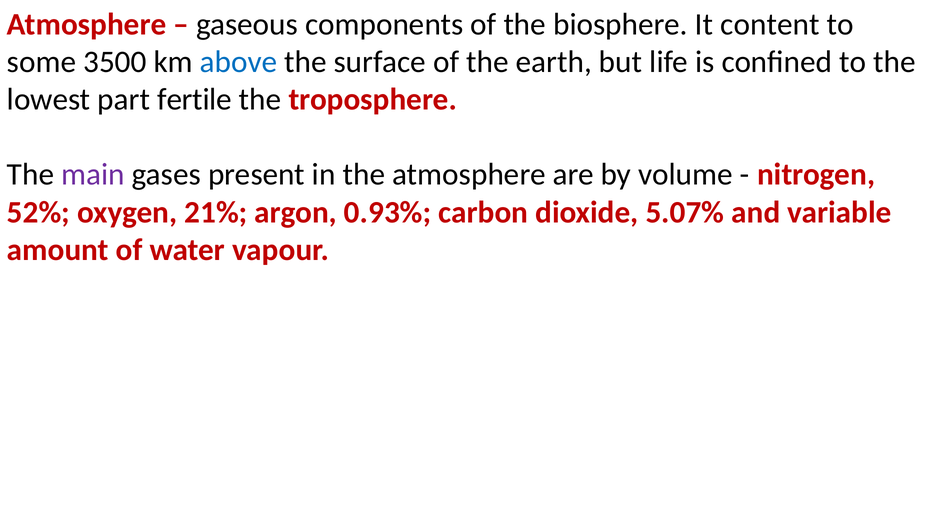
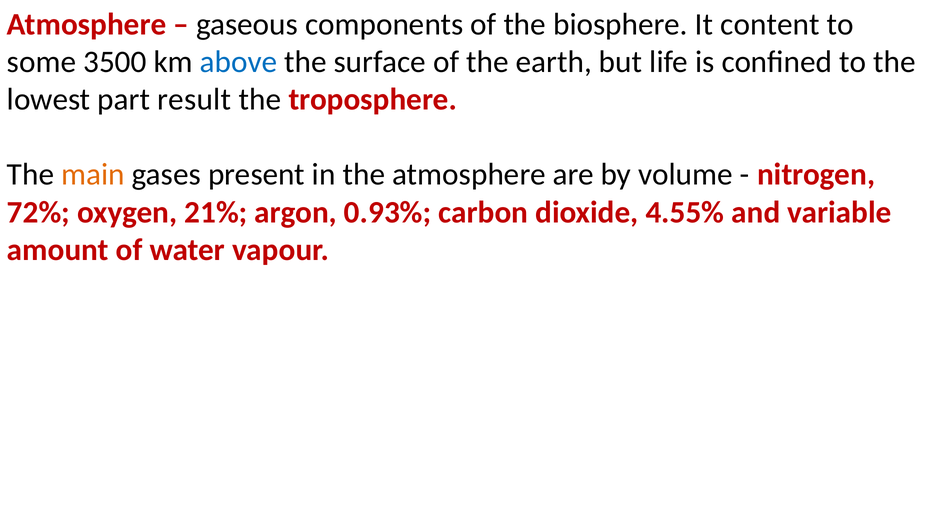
fertile: fertile -> result (194, 99)
main colour: purple -> orange (93, 175)
52%: 52% -> 72% (38, 212)
5.07%: 5.07% -> 4.55% (685, 212)
